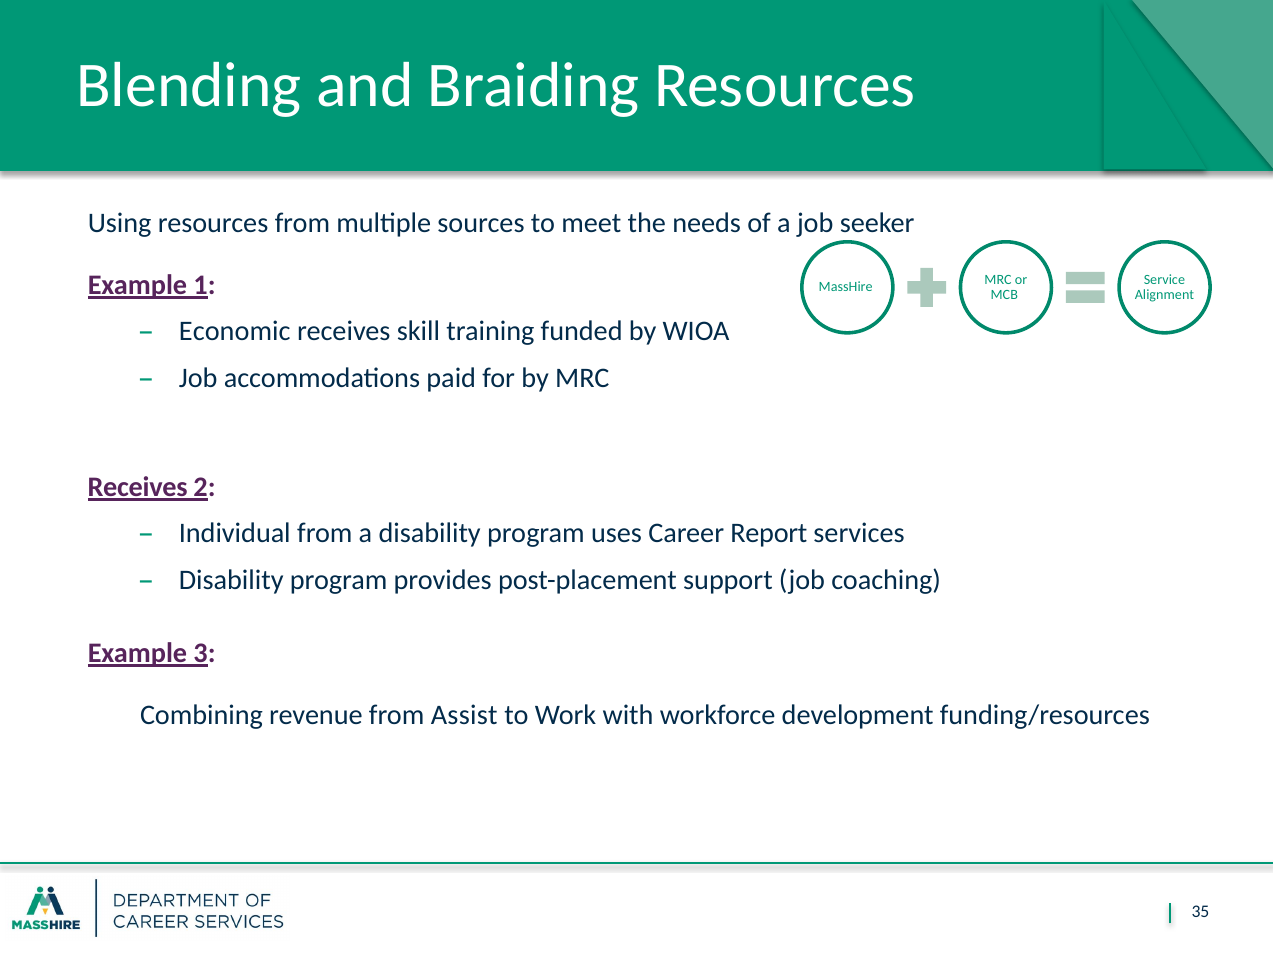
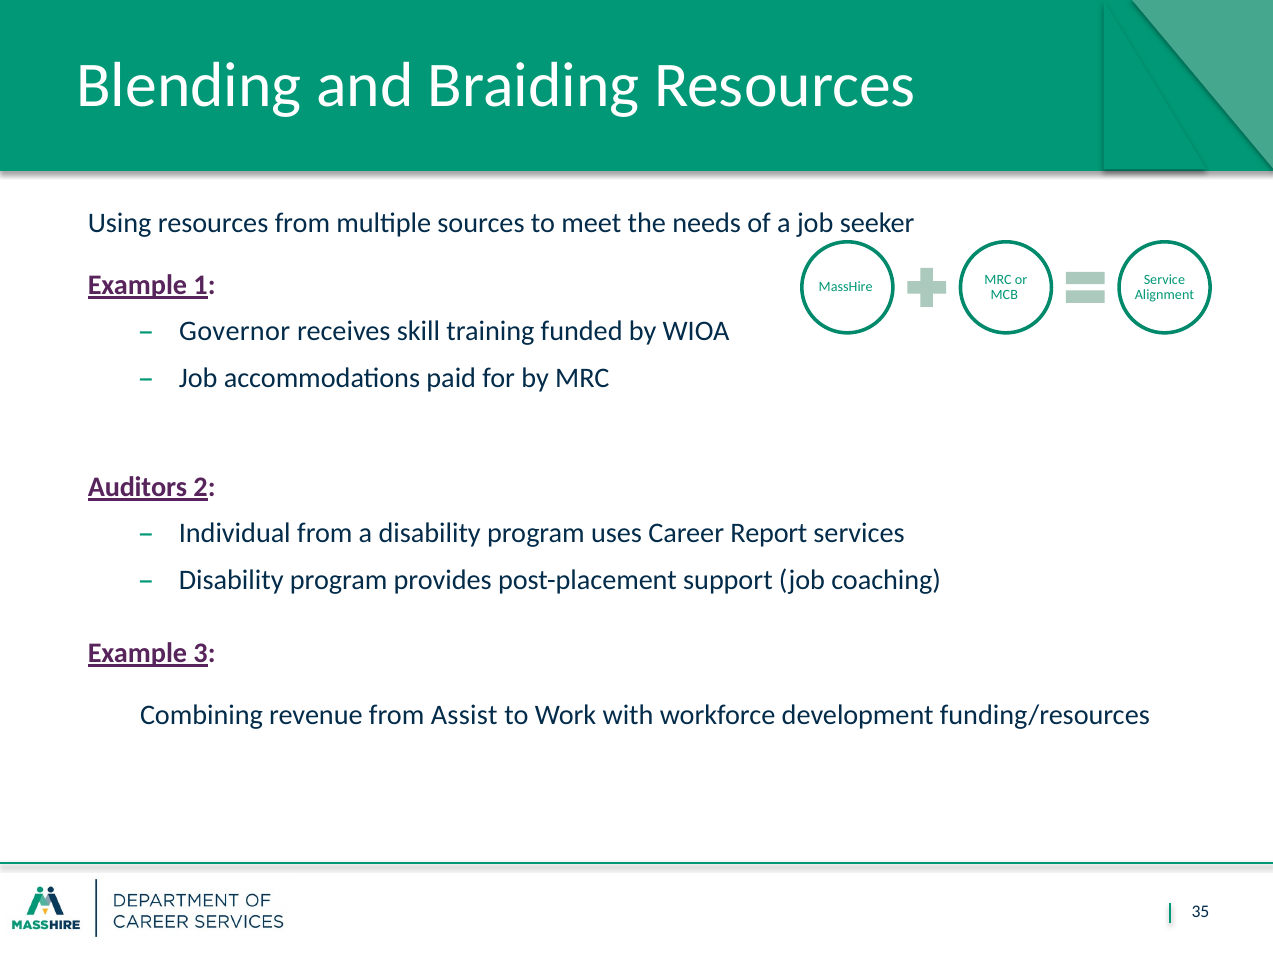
Economic: Economic -> Governor (235, 332)
Receives: Receives -> Auditors (138, 487)
